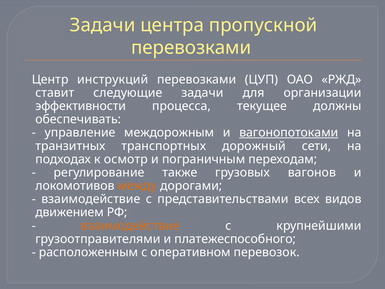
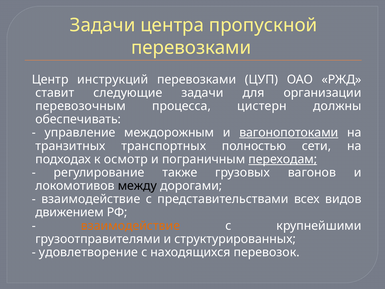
эффективности: эффективности -> перевозочным (81, 106)
текущее: текущее -> цистерн (262, 106)
дорожный: дорожный -> полностью (254, 146)
переходам underline: none -> present (283, 159)
между colour: orange -> black (137, 186)
платежеспособного: платежеспособного -> структурированных (235, 239)
расположенным: расположенным -> удовлетворение (88, 252)
оперативном: оперативном -> находящихся (191, 252)
